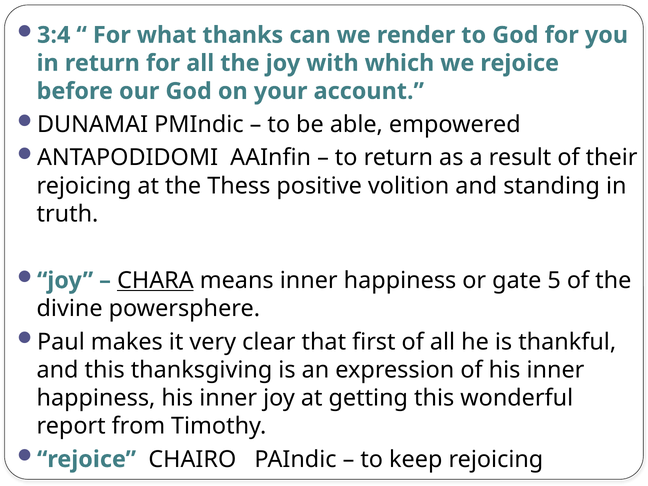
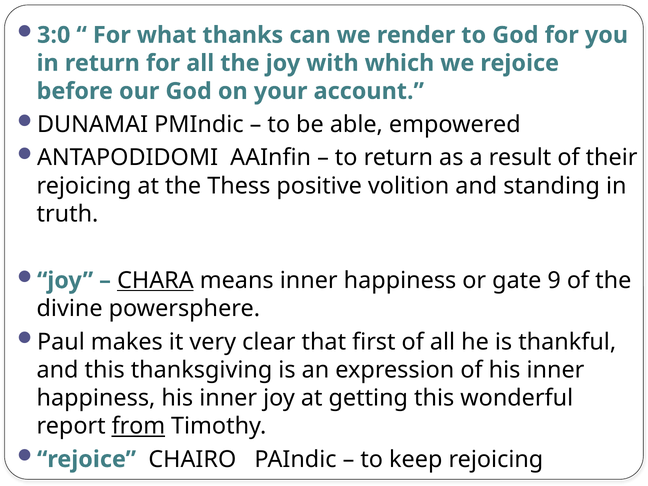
3:4: 3:4 -> 3:0 (54, 35)
5: 5 -> 9 (554, 280)
from underline: none -> present (138, 426)
